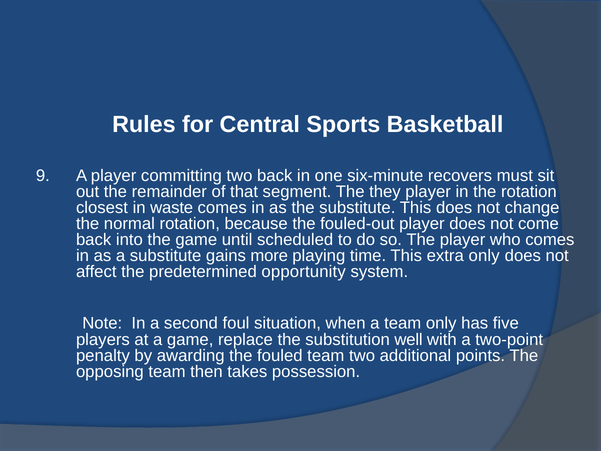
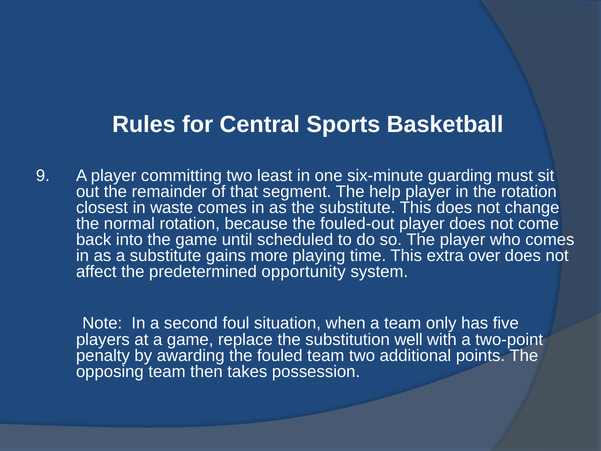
two back: back -> least (275, 176)
recovers: recovers -> guarding (460, 176)
they: they -> help (385, 192)
extra only: only -> over (484, 256)
